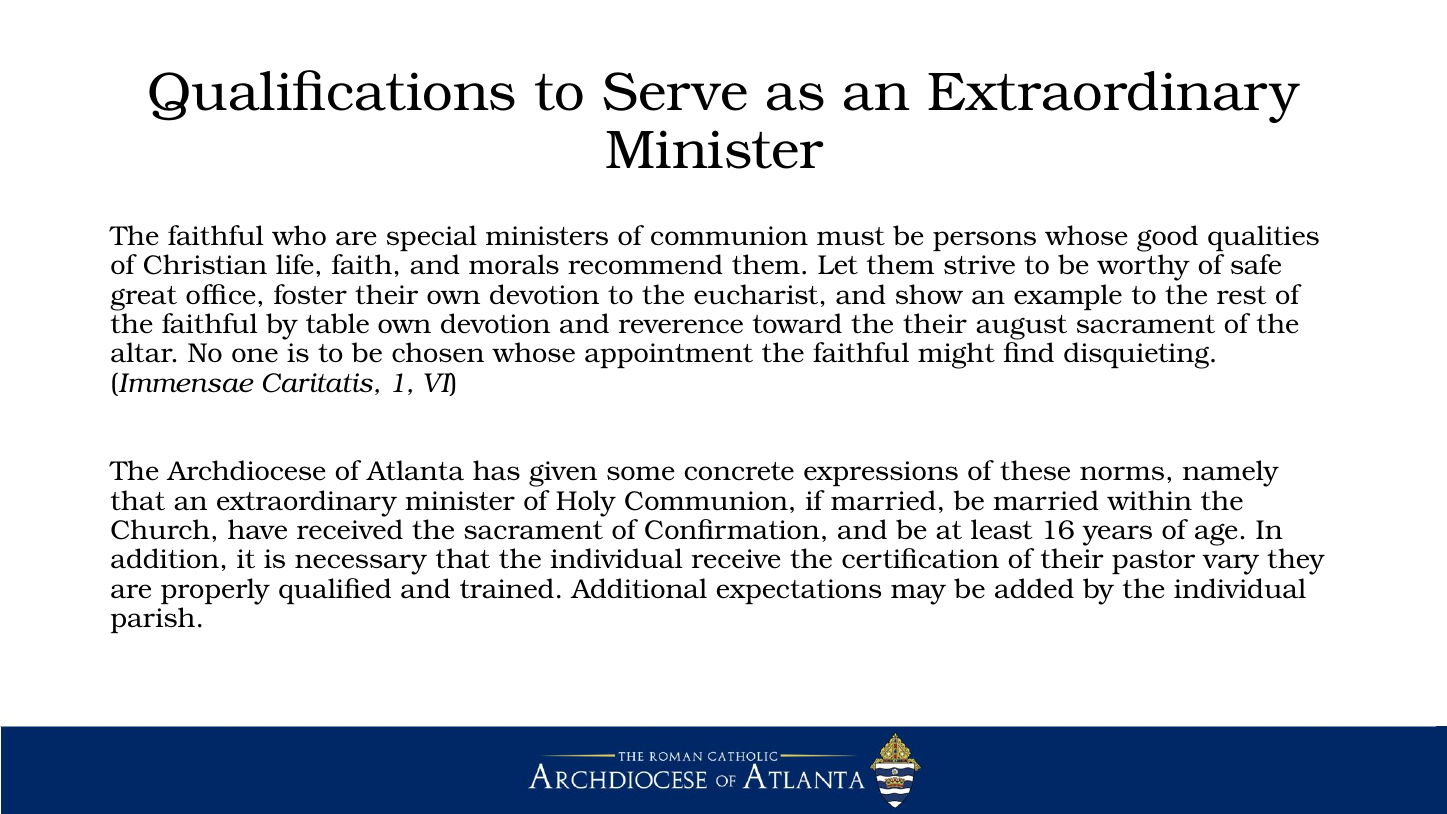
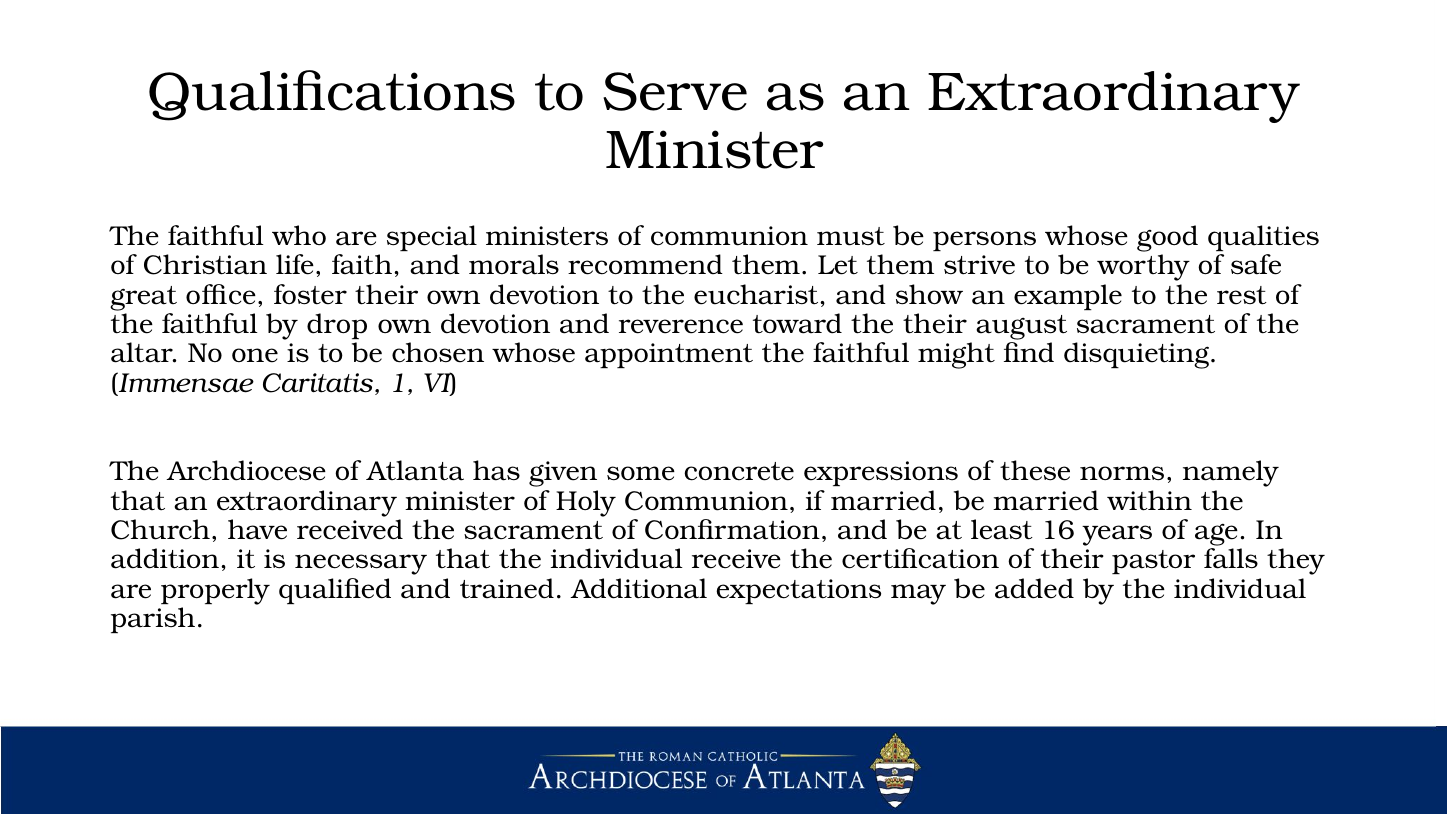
table: table -> drop (337, 325)
vary: vary -> falls (1231, 560)
